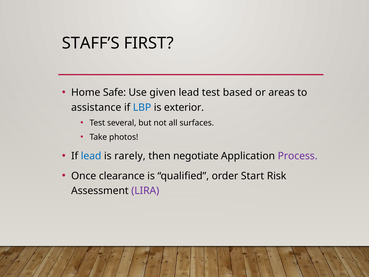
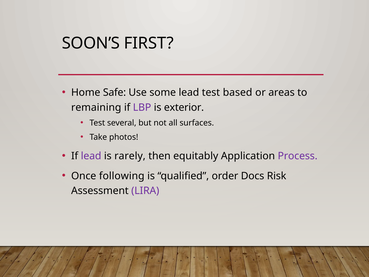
STAFF’S: STAFF’S -> SOON’S (91, 43)
given: given -> some (163, 93)
assistance: assistance -> remaining (96, 107)
LBP colour: blue -> purple (142, 107)
lead colour: blue -> purple (91, 156)
negotiate: negotiate -> equitably (196, 156)
clearance: clearance -> following (122, 176)
Start: Start -> Docs (253, 176)
